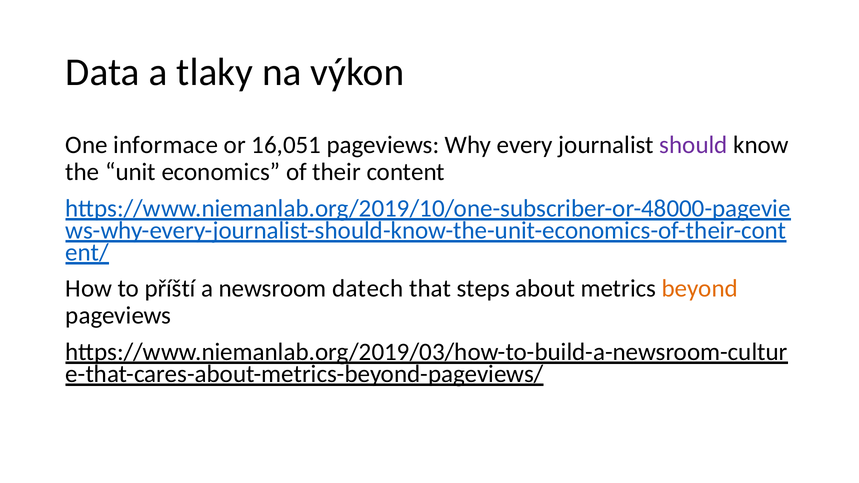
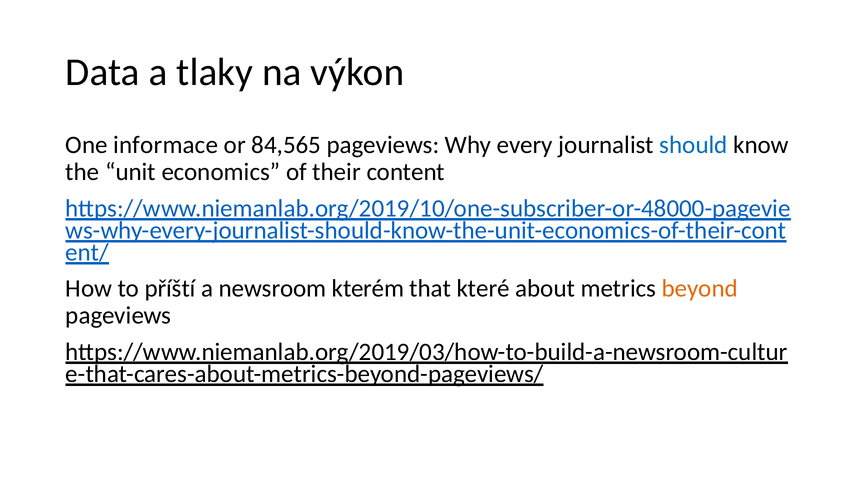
16,051: 16,051 -> 84,565 (286, 145)
should colour: purple -> blue (694, 145)
datech: datech -> kterém (368, 289)
steps: steps -> které (483, 289)
